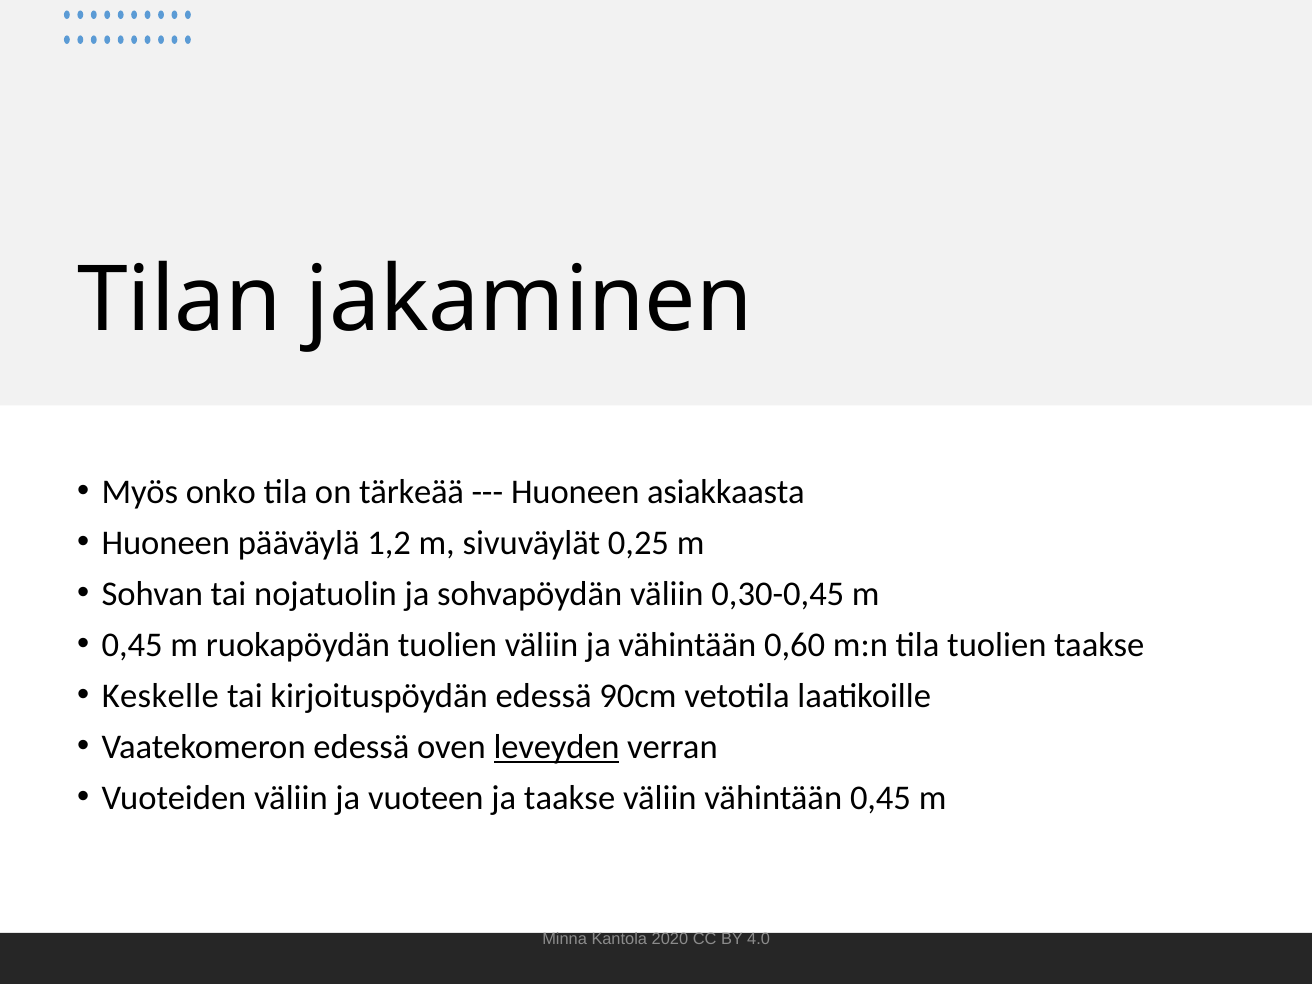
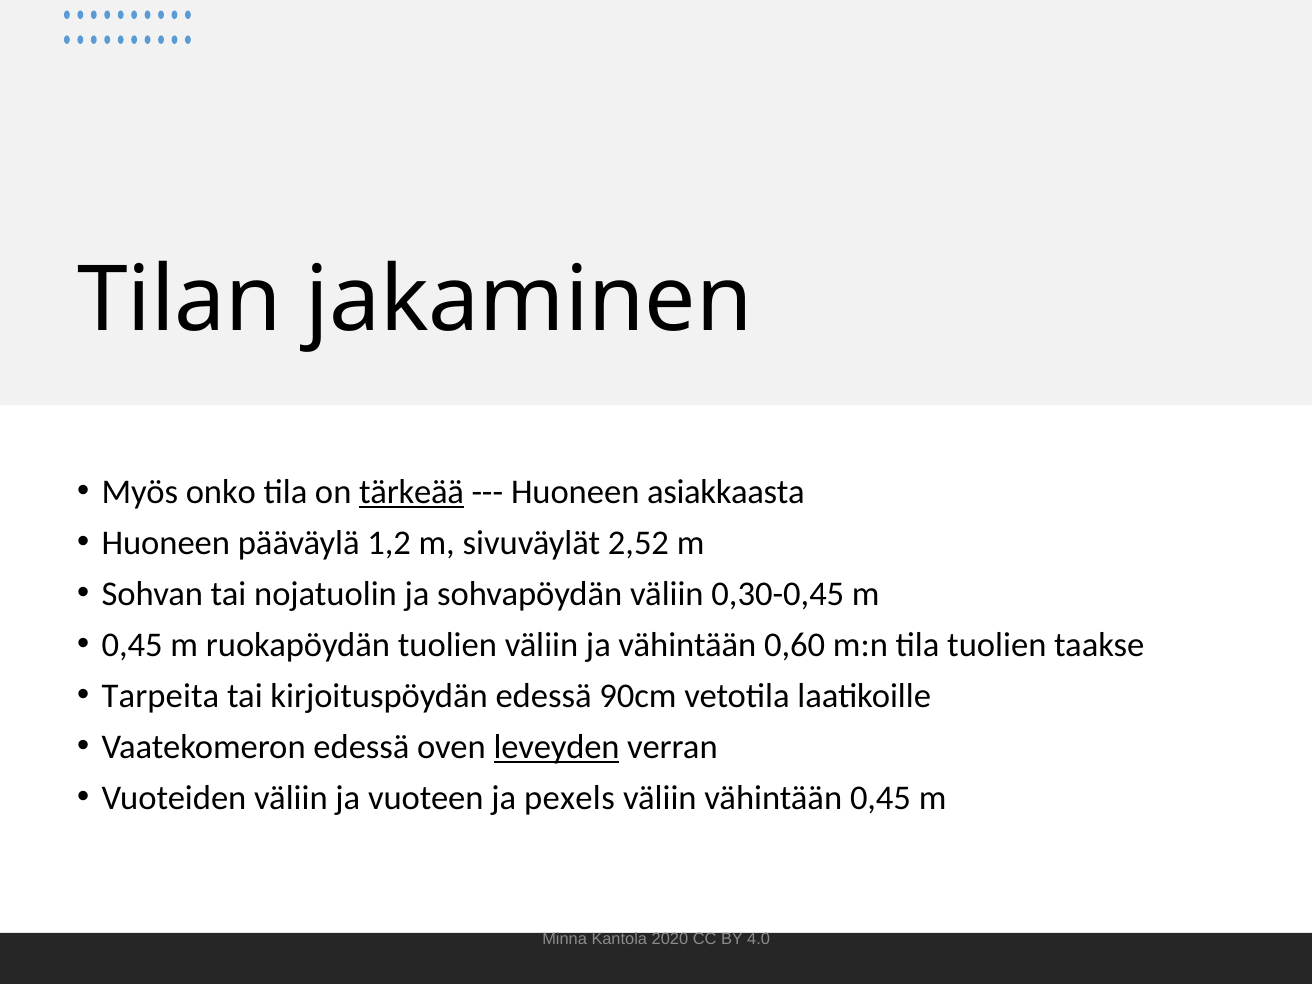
tärkeää underline: none -> present (412, 492)
0,25: 0,25 -> 2,52 (638, 543)
Keskelle: Keskelle -> Tarpeita (160, 696)
ja taakse: taakse -> pexels (569, 798)
